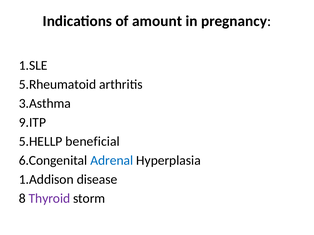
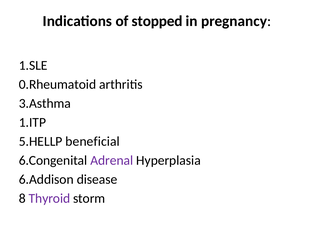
amount: amount -> stopped (157, 21)
5.Rheumatoid: 5.Rheumatoid -> 0.Rheumatoid (57, 85)
9.ITP: 9.ITP -> 1.ITP (32, 123)
Adrenal colour: blue -> purple (112, 161)
1.Addison: 1.Addison -> 6.Addison (46, 180)
